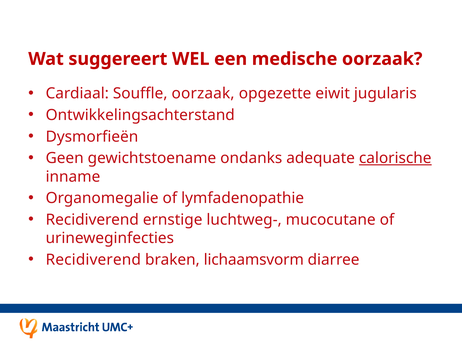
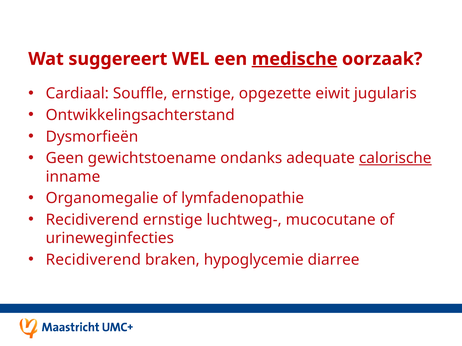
medische underline: none -> present (295, 59)
Souffle oorzaak: oorzaak -> ernstige (203, 94)
lichaamsvorm: lichaamsvorm -> hypoglycemie (254, 260)
